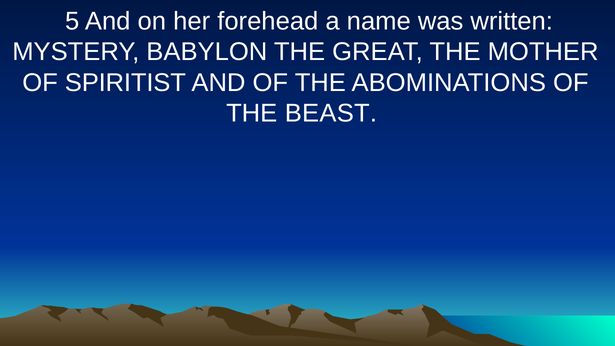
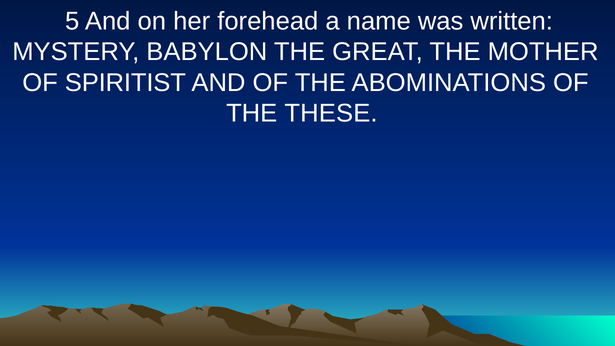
BEAST: BEAST -> THESE (331, 113)
